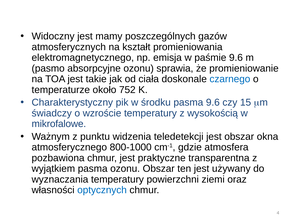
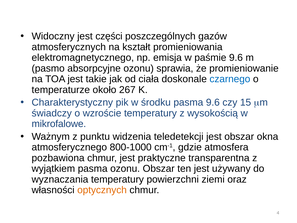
mamy: mamy -> części (109, 36)
752: 752 -> 267 (127, 90)
optycznych colour: blue -> orange (102, 190)
